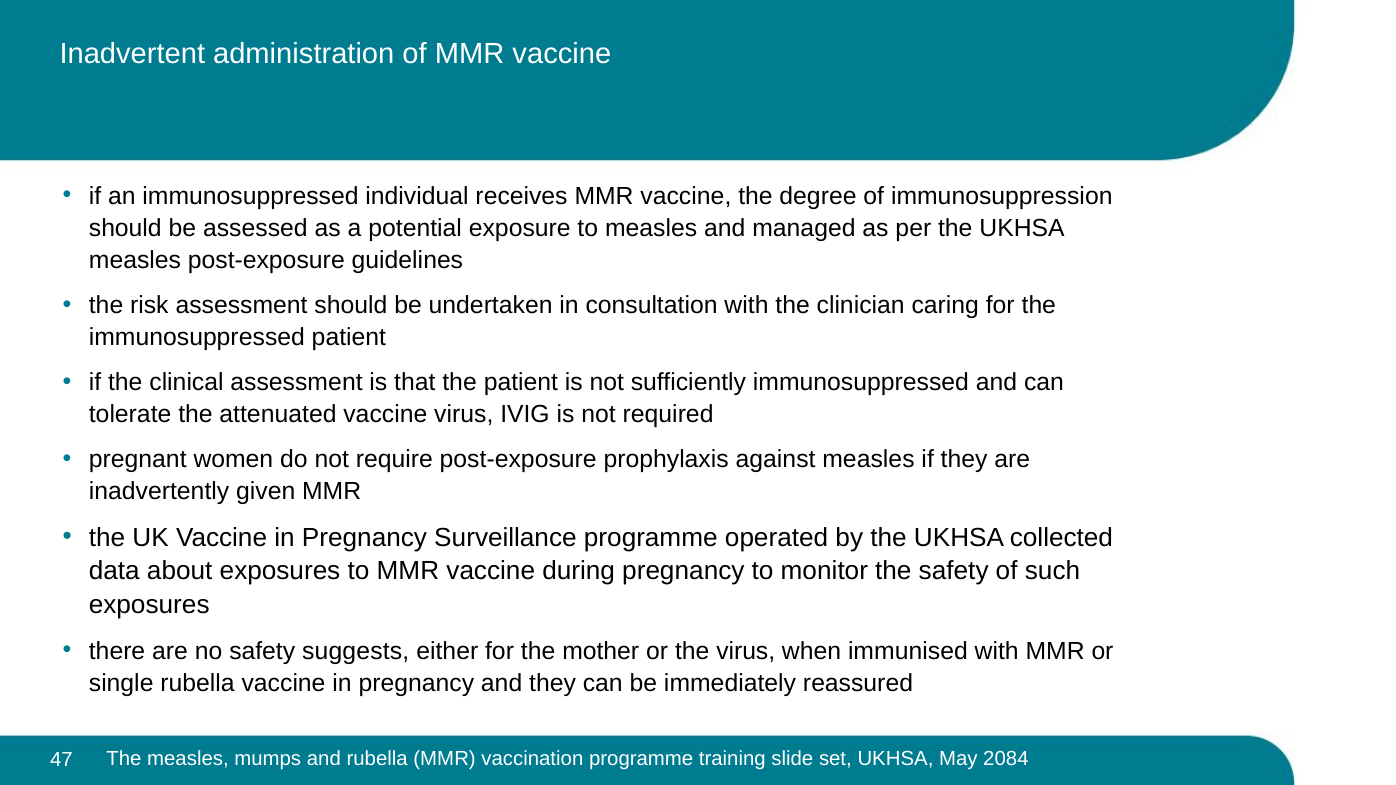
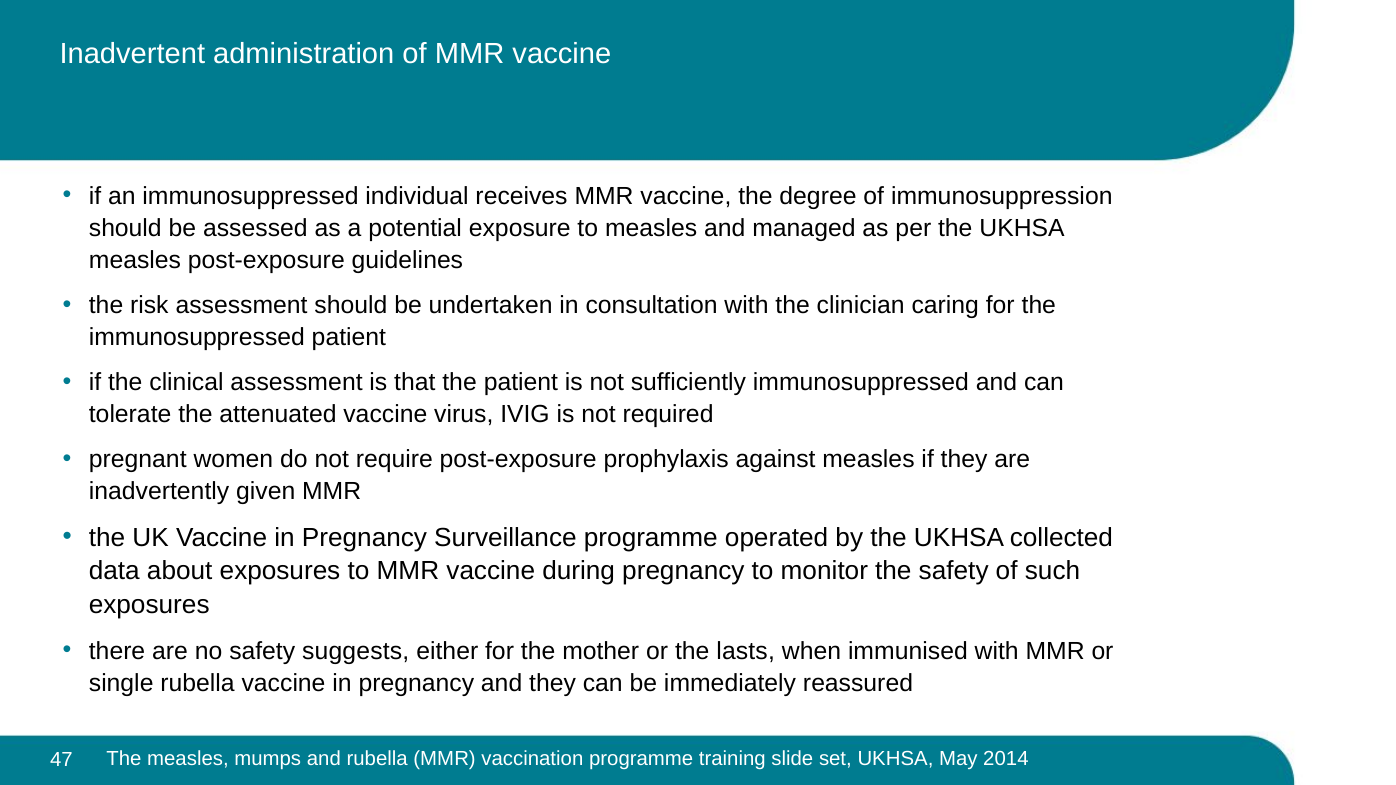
the virus: virus -> lasts (746, 651)
2084: 2084 -> 2014 (1006, 759)
